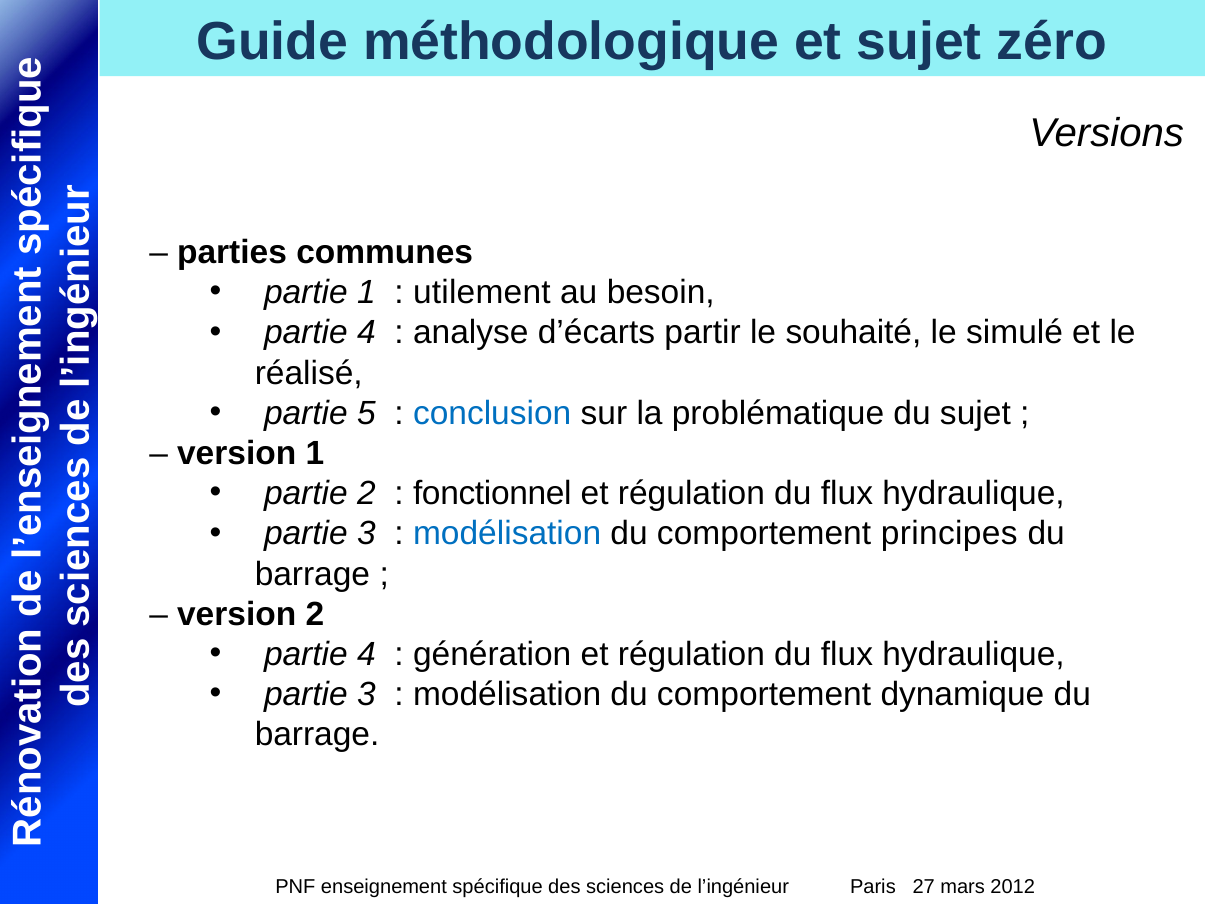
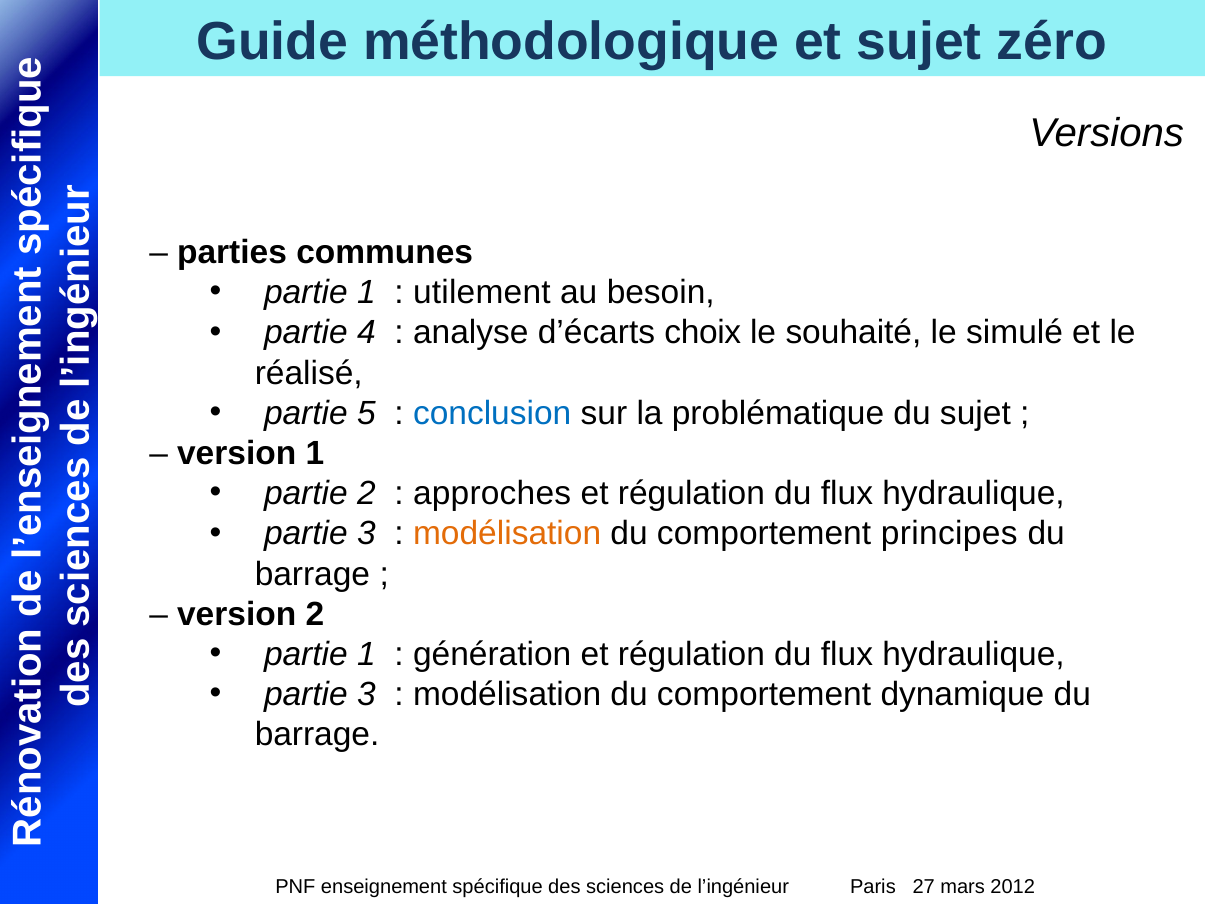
partir: partir -> choix (703, 333)
fonctionnel: fonctionnel -> approches (492, 494)
modélisation colour: blue -> orange (507, 534)
4: 4 -> 1 (366, 654)
